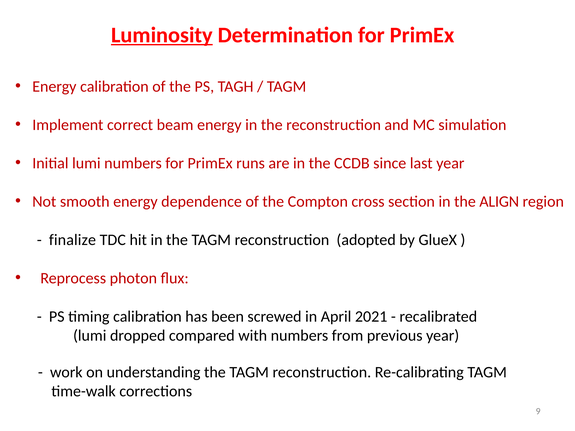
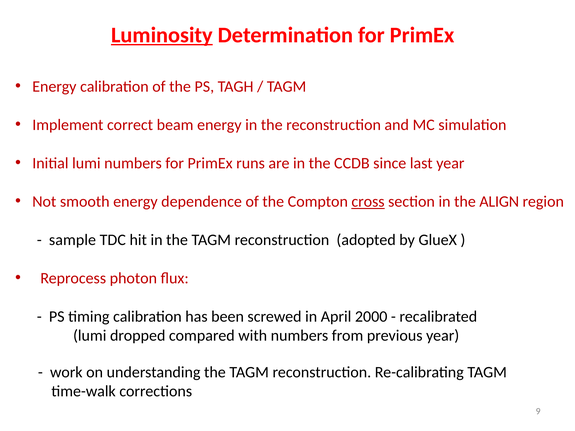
cross underline: none -> present (368, 202)
finalize: finalize -> sample (72, 240)
2021: 2021 -> 2000 (371, 317)
